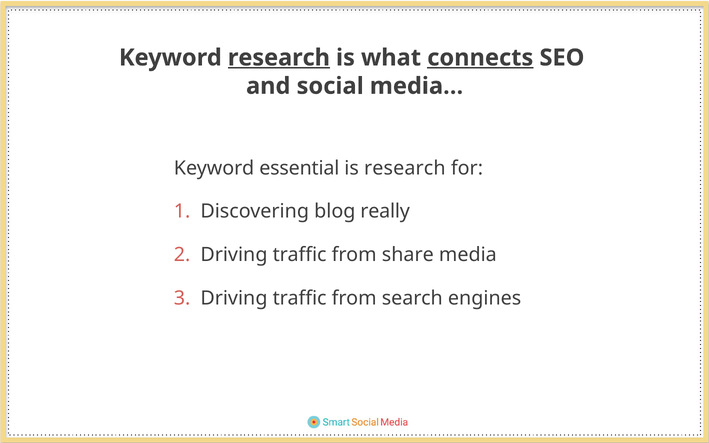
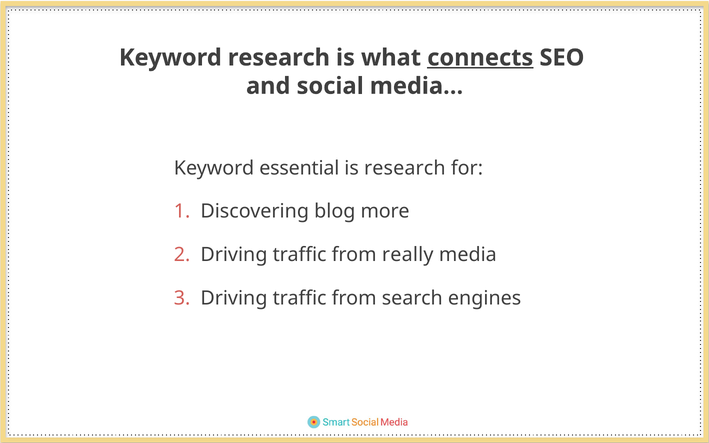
research underline: present -> none (279, 58)
really: really -> more (385, 211)
share: share -> really (408, 255)
